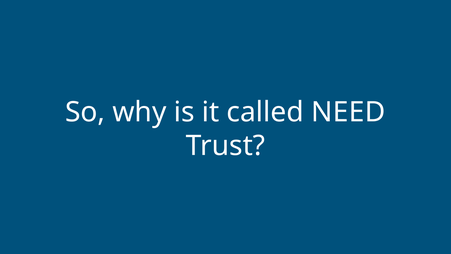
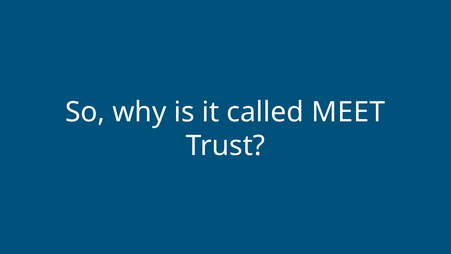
NEED: NEED -> MEET (348, 112)
